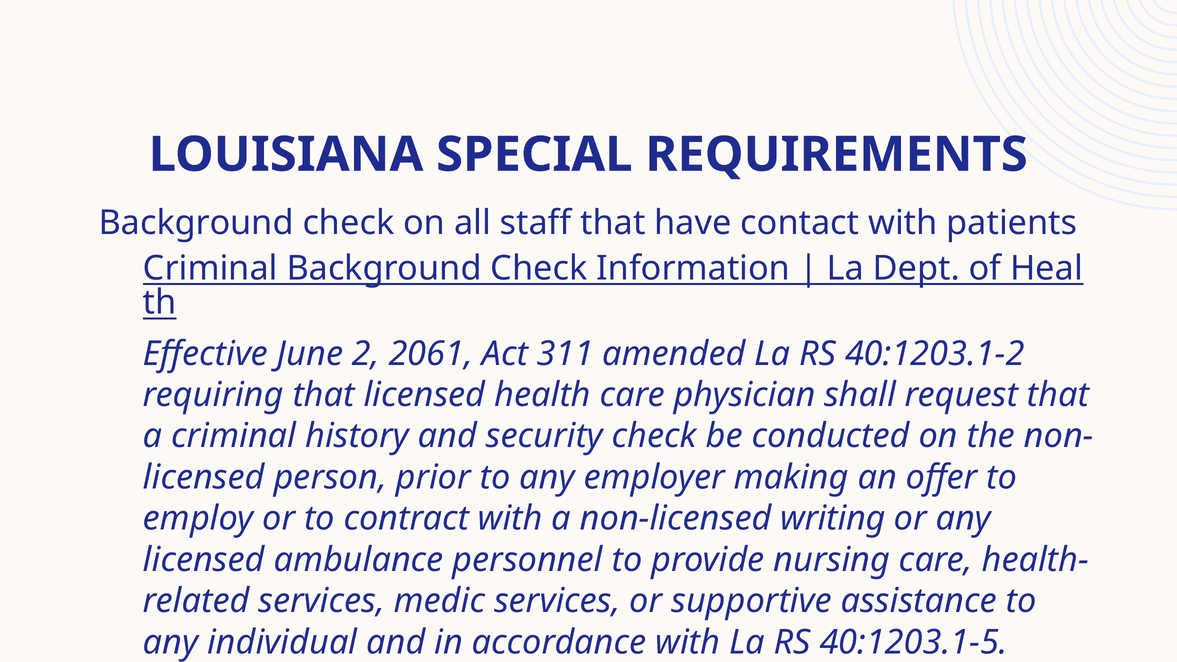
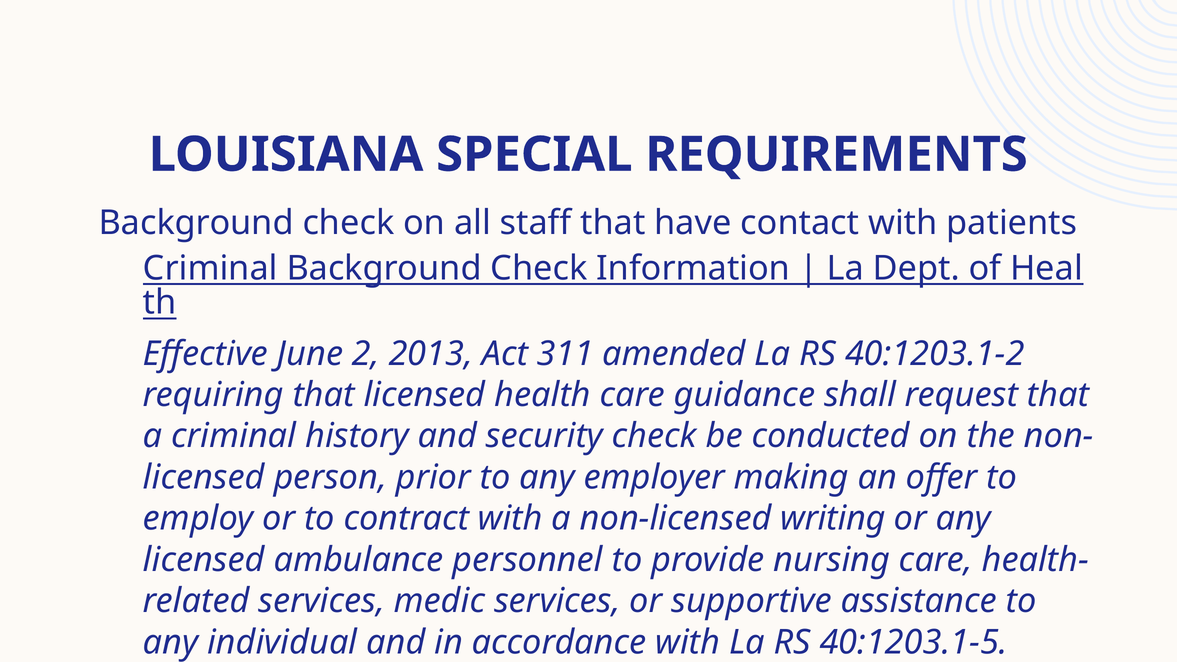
2061: 2061 -> 2013 (431, 354)
physician: physician -> guidance (744, 395)
